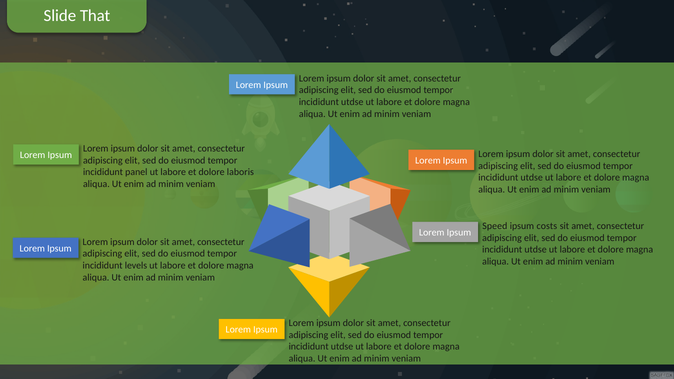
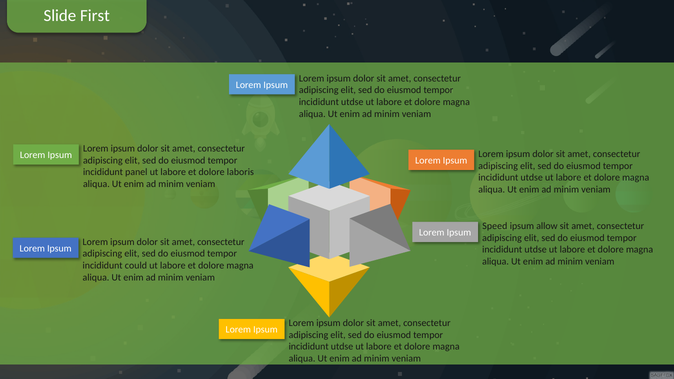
That: That -> First (95, 16)
costs: costs -> allow (547, 226)
levels: levels -> could (136, 266)
